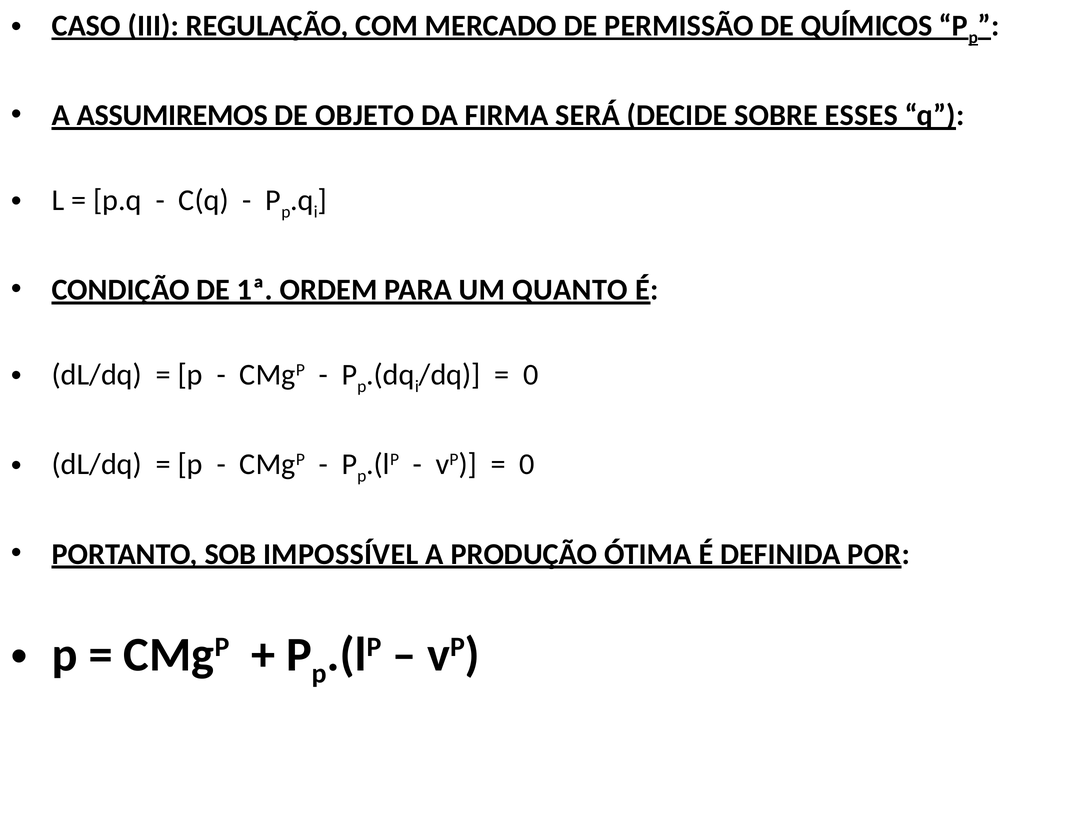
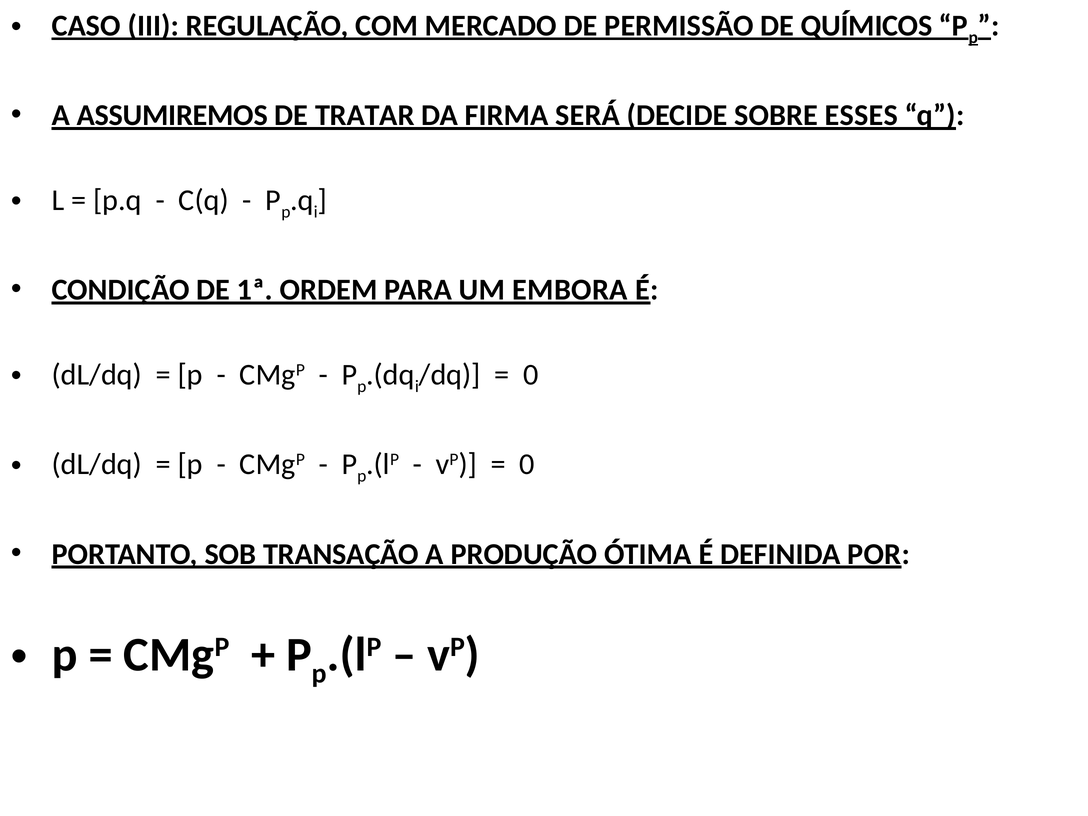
OBJETO: OBJETO -> TRATAR (365, 115)
QUANTO: QUANTO -> EMBORA (570, 290)
IMPOSSÍVEL: IMPOSSÍVEL -> TRANSAÇÃO (341, 554)
